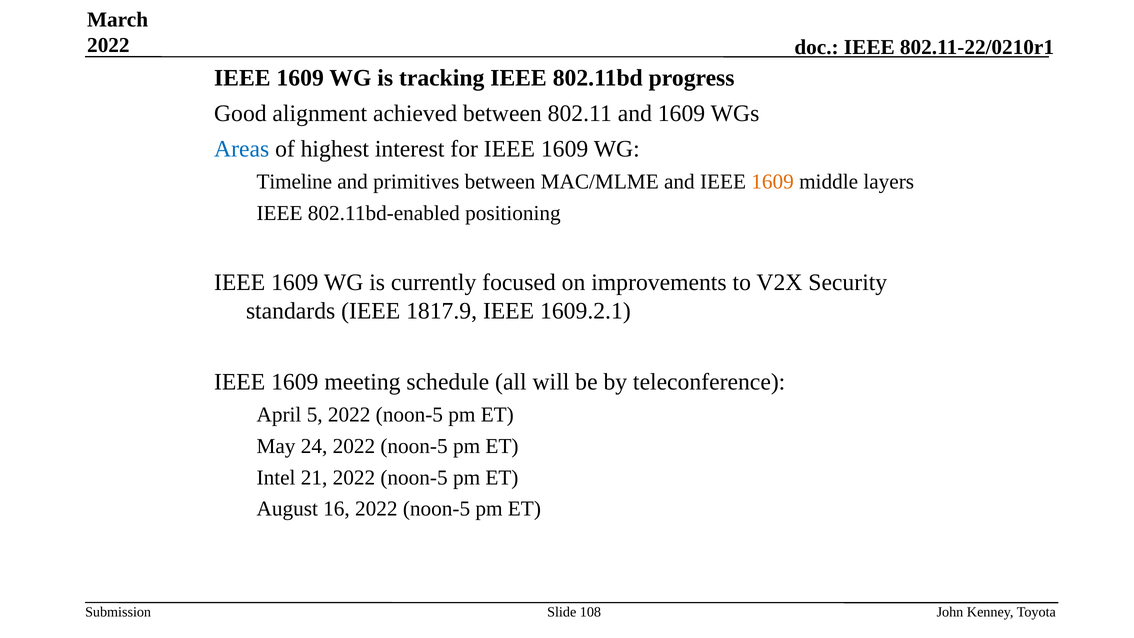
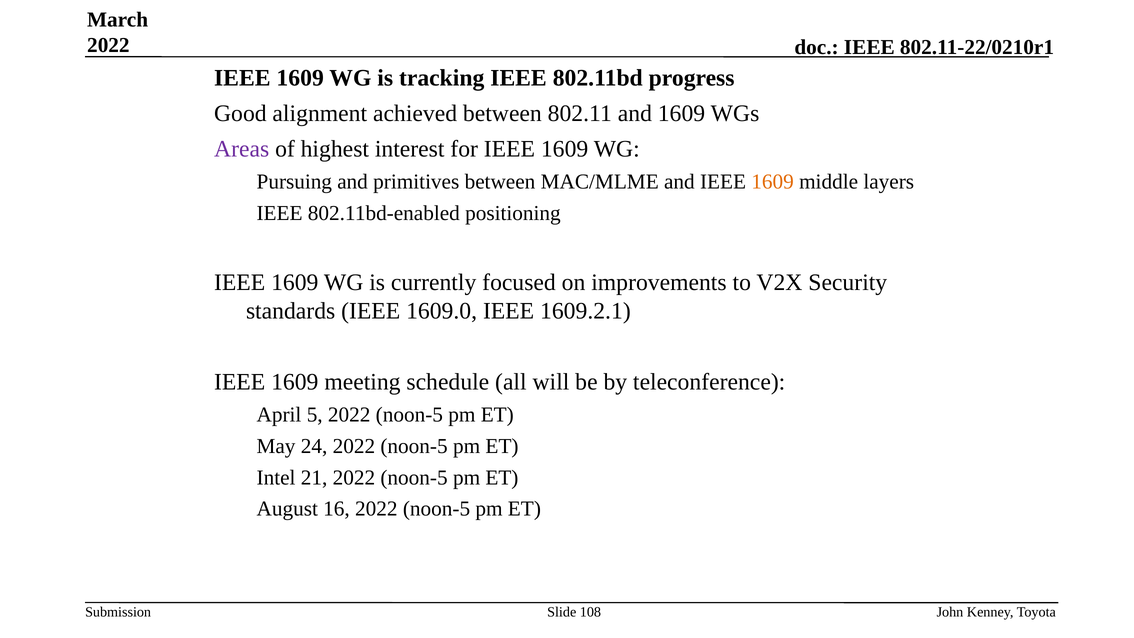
Areas colour: blue -> purple (242, 149)
Timeline: Timeline -> Pursuing (294, 182)
1817.9: 1817.9 -> 1609.0 (442, 311)
